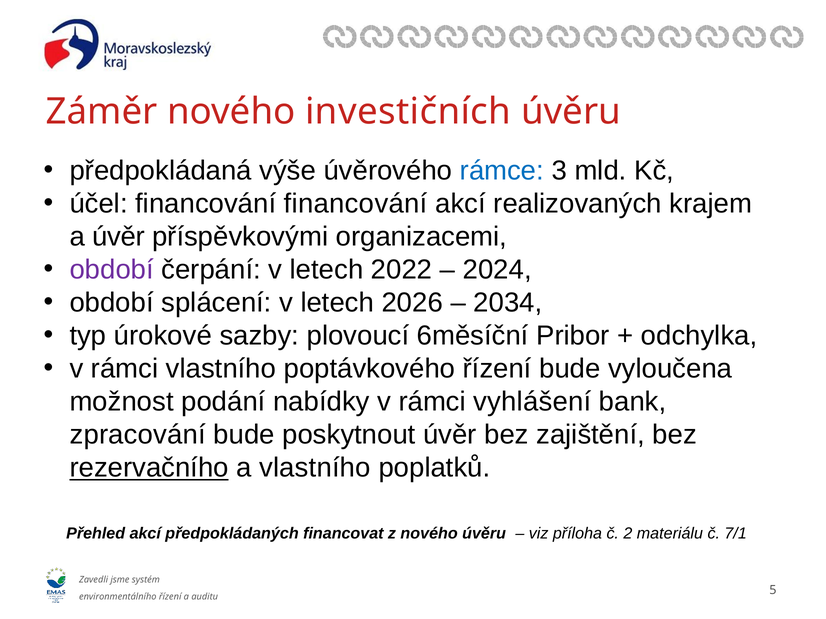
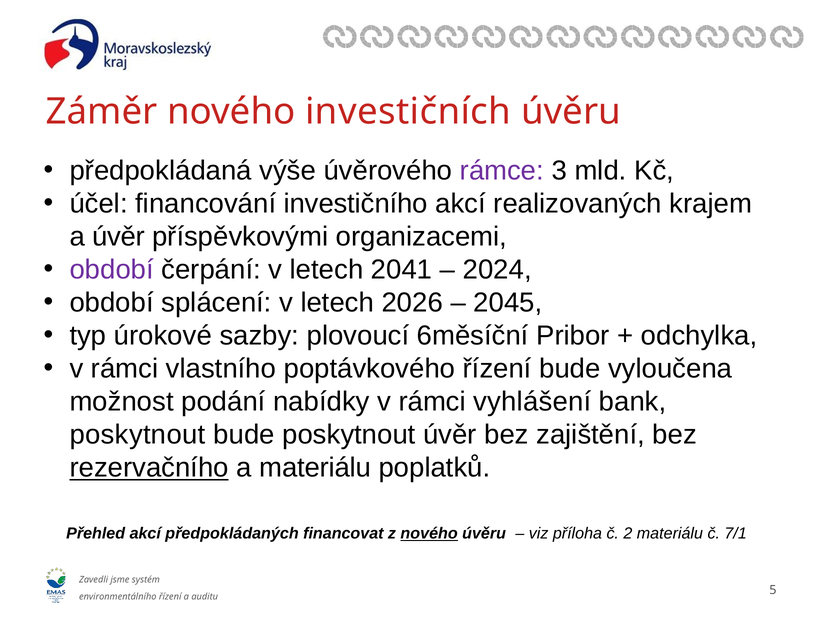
rámce colour: blue -> purple (502, 171)
financování financování: financování -> investičního (356, 204)
2022: 2022 -> 2041 (402, 270)
2034: 2034 -> 2045 (508, 303)
zpracování: zpracování -> poskytnout (138, 435)
a vlastního: vlastního -> materiálu (315, 468)
nového underline: none -> present (429, 534)
